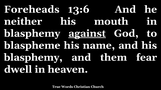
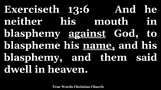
Foreheads: Foreheads -> Exerciseth (32, 9)
name underline: none -> present (99, 46)
fear: fear -> said (147, 58)
